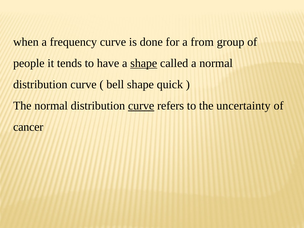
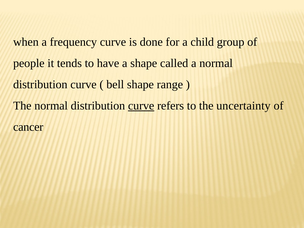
from: from -> child (202, 42)
shape underline: present -> none (144, 63)
quick: quick -> range (170, 84)
